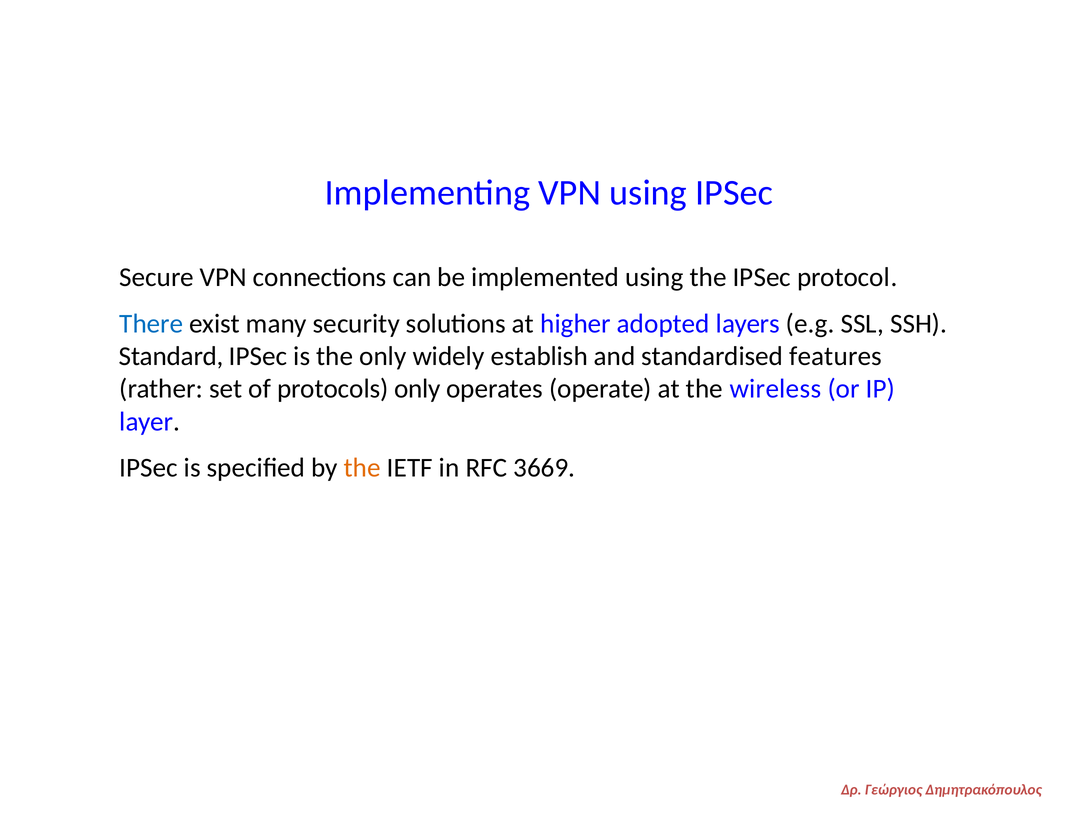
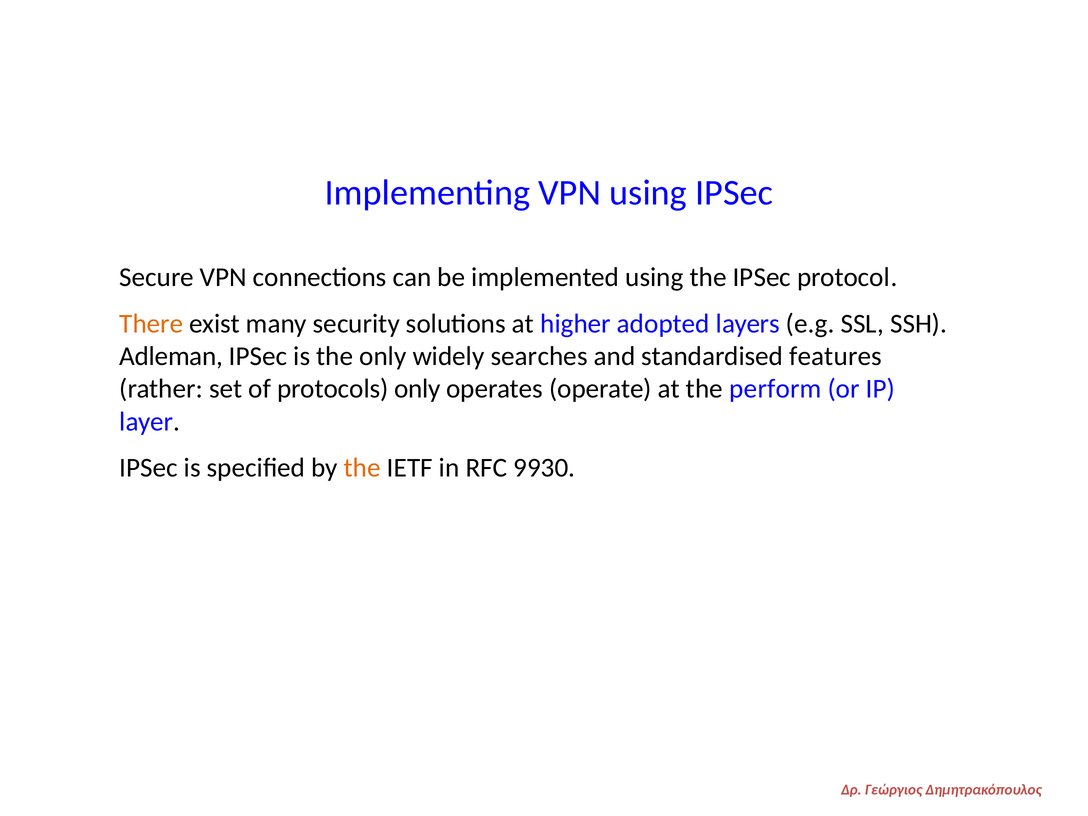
There colour: blue -> orange (151, 324)
Standard: Standard -> Adleman (171, 356)
establish: establish -> searches (539, 356)
wireless: wireless -> perform (775, 389)
3669: 3669 -> 9930 (544, 468)
